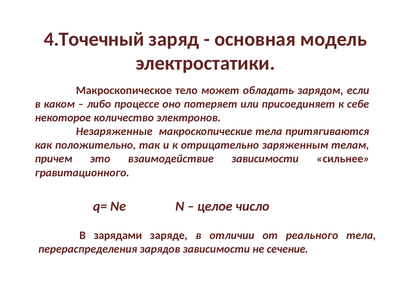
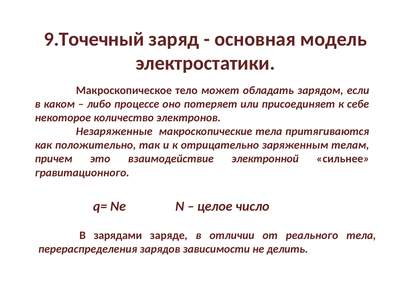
4.Точечный: 4.Точечный -> 9.Точечный (94, 39)
взаимодействие зависимости: зависимости -> электронной (265, 159)
сечение: сечение -> делить (287, 249)
